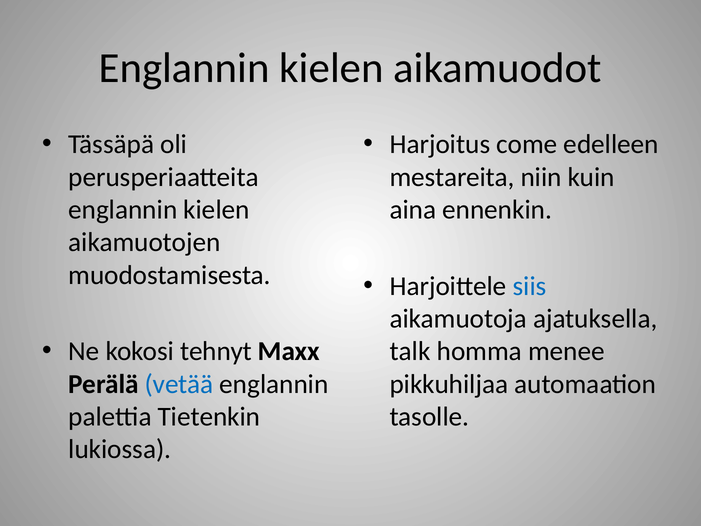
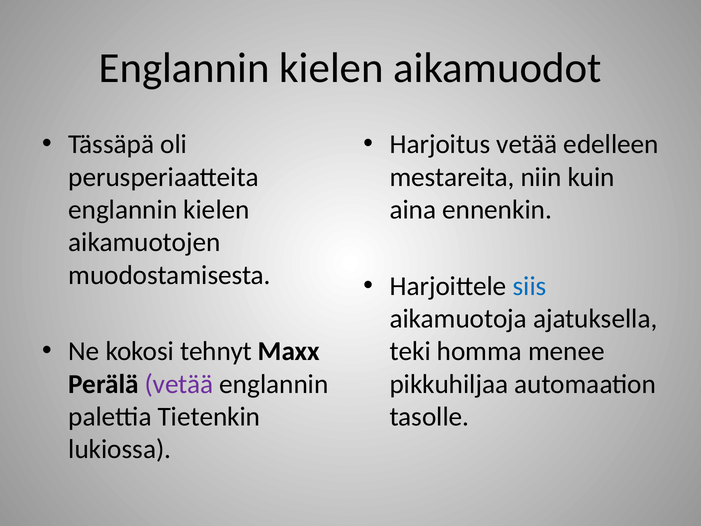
Harjoitus come: come -> vetää (527, 144)
talk: talk -> teki (410, 351)
vetää colour: blue -> purple (179, 384)
